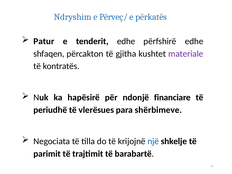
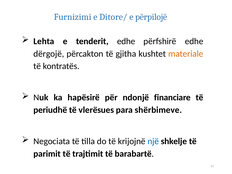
Ndryshim: Ndryshim -> Furnizimi (73, 17)
Përveç/: Përveç/ -> Ditore/ (113, 17)
përkatës: përkatës -> përpilojë (151, 17)
Patur: Patur -> Lehta (44, 41)
shfaqen: shfaqen -> dërgojë (49, 54)
materiale colour: purple -> orange (186, 54)
